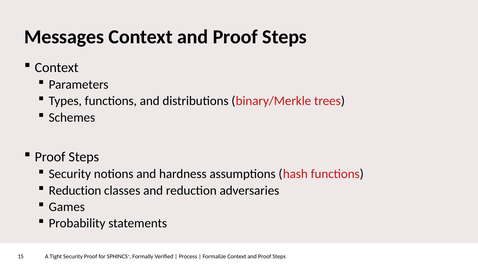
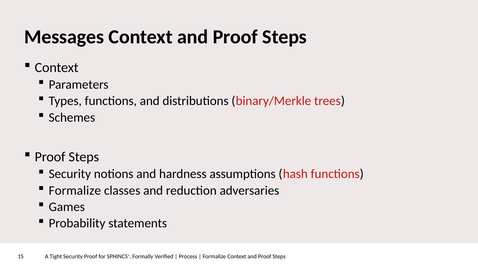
Reduction: Reduction -> Formalize (75, 190)
